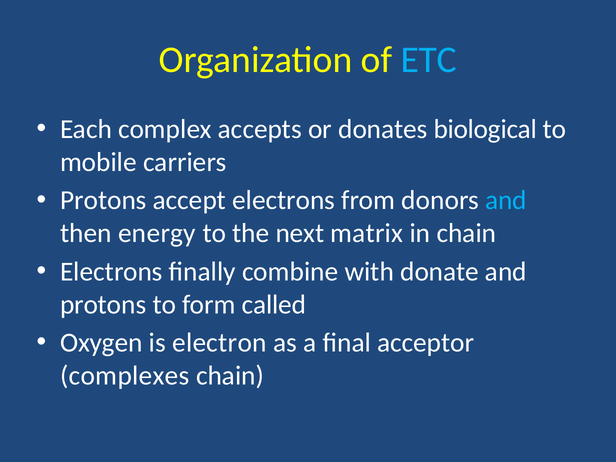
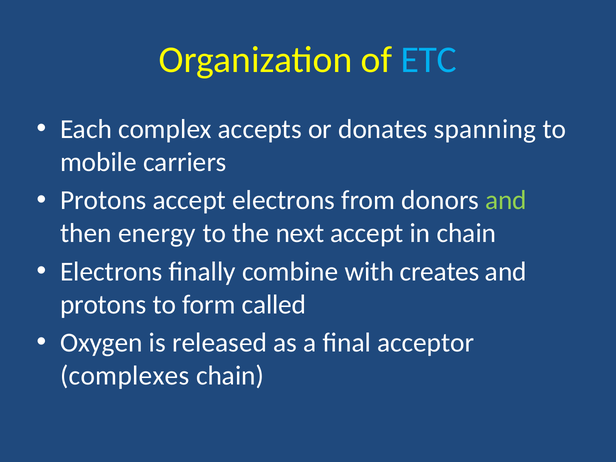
biological: biological -> spanning (485, 129)
and colour: light blue -> light green (506, 200)
next matrix: matrix -> accept (367, 233)
donate: donate -> creates (440, 272)
electron: electron -> released (220, 343)
